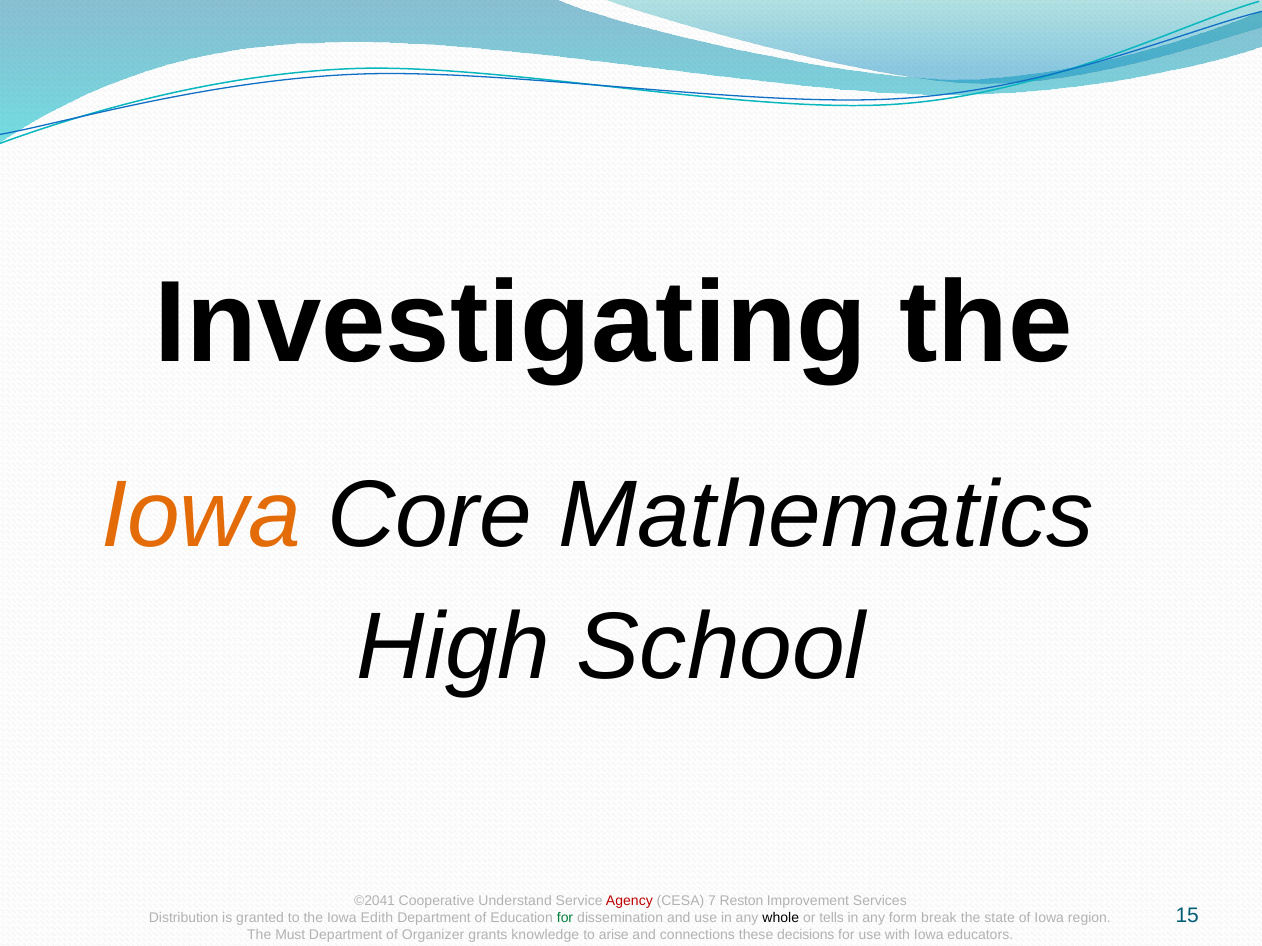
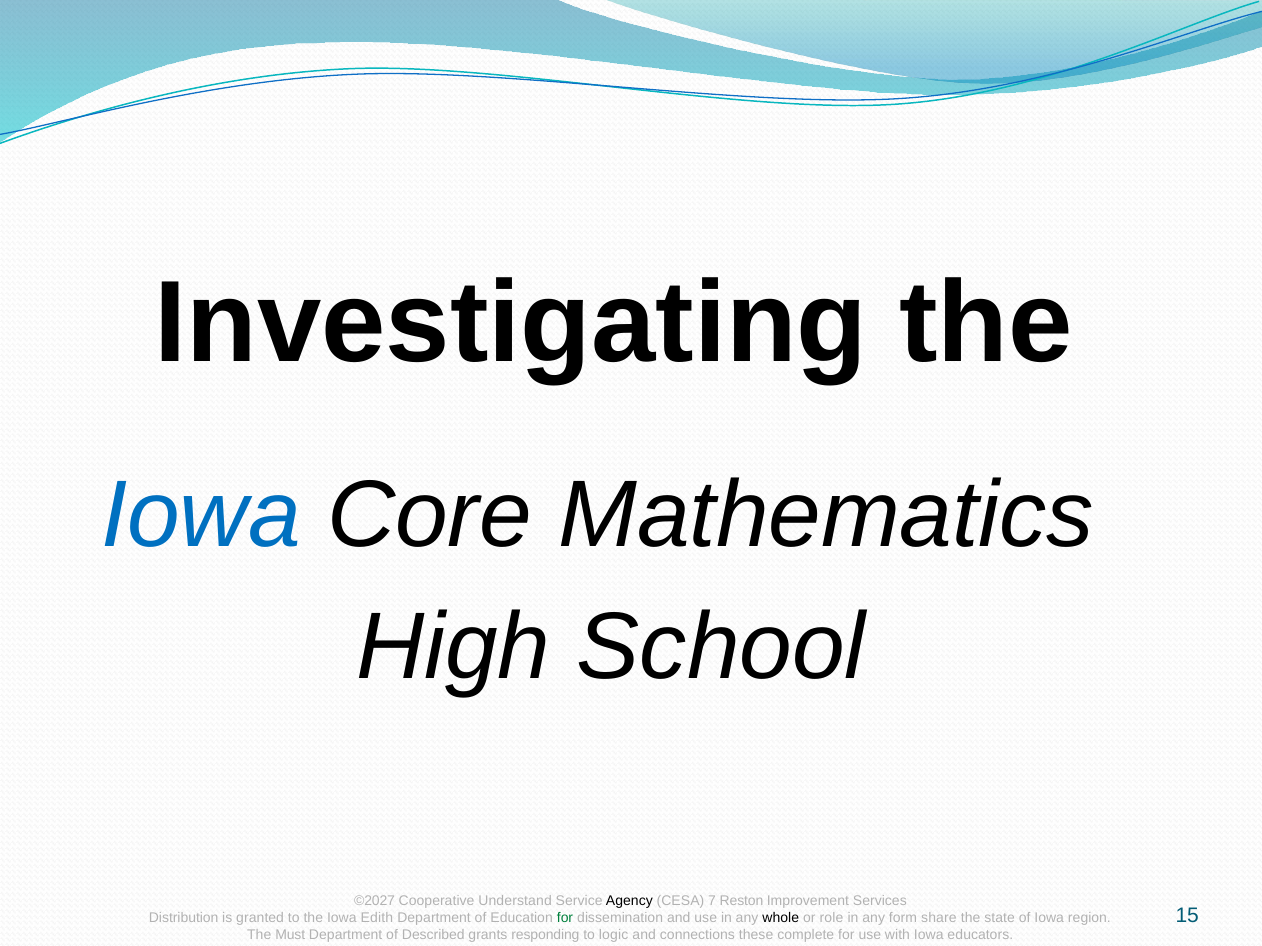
Iowa colour: orange -> blue (201, 515)
©2041: ©2041 -> ©2027 (375, 902)
Agency colour: red -> black (629, 902)
tells: tells -> role (832, 918)
break: break -> share (939, 918)
Organizer: Organizer -> Described (433, 935)
knowledge: knowledge -> responding (545, 935)
arise: arise -> logic (614, 935)
decisions: decisions -> complete (806, 935)
